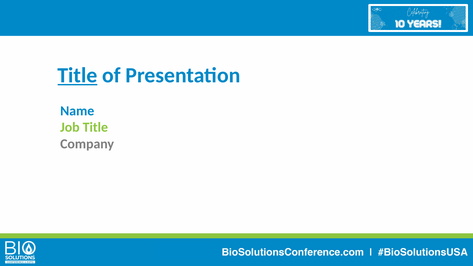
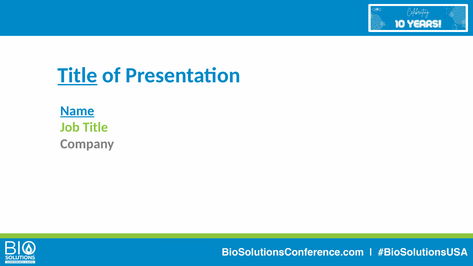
Name underline: none -> present (77, 111)
